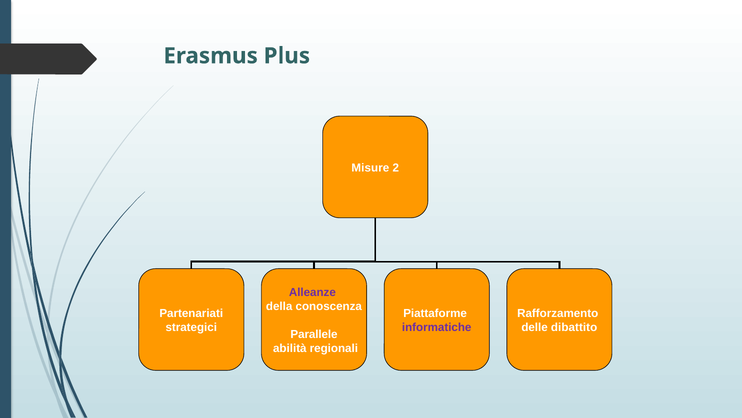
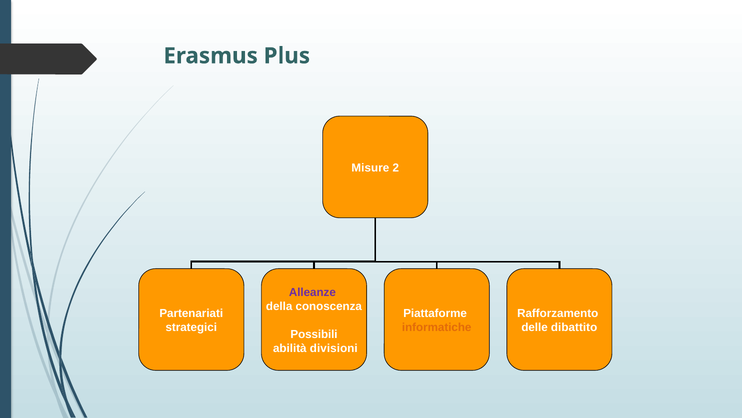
informatiche colour: purple -> orange (437, 327)
Parallele: Parallele -> Possibili (314, 334)
regionali: regionali -> divisioni (334, 348)
